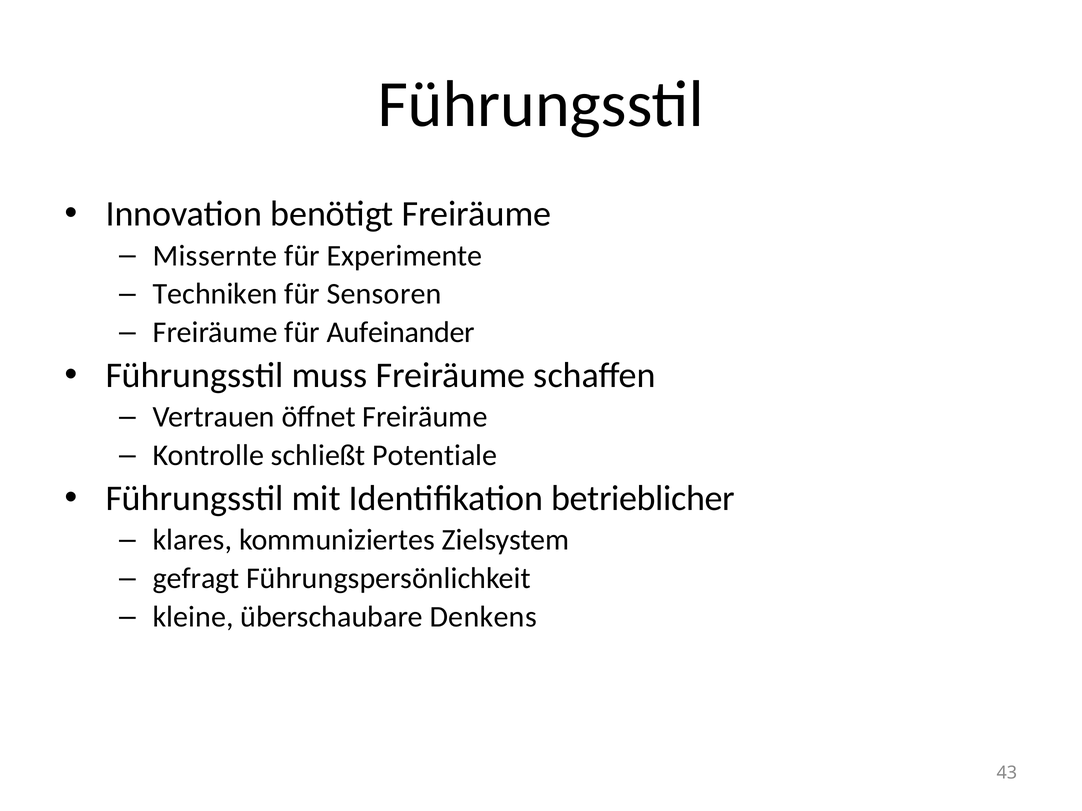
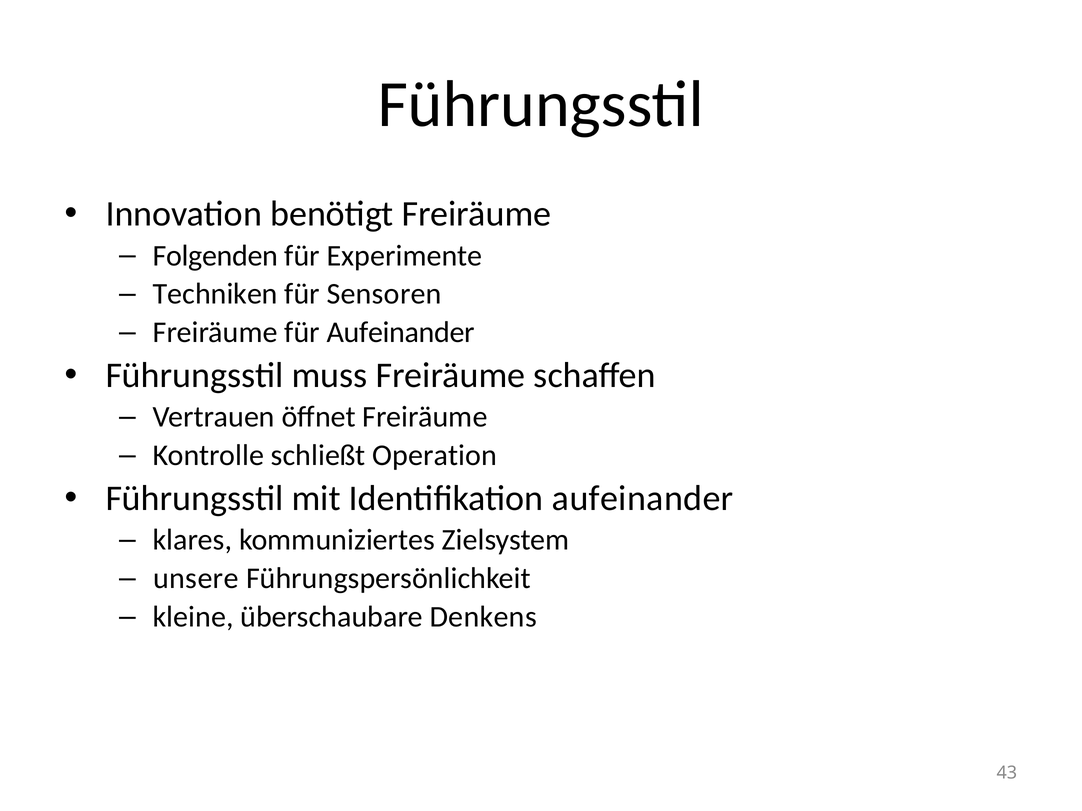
Missernte: Missernte -> Folgenden (215, 256)
Potentiale: Potentiale -> Operation (435, 456)
Identifikation betrieblicher: betrieblicher -> aufeinander (643, 499)
gefragt: gefragt -> unsere (196, 579)
